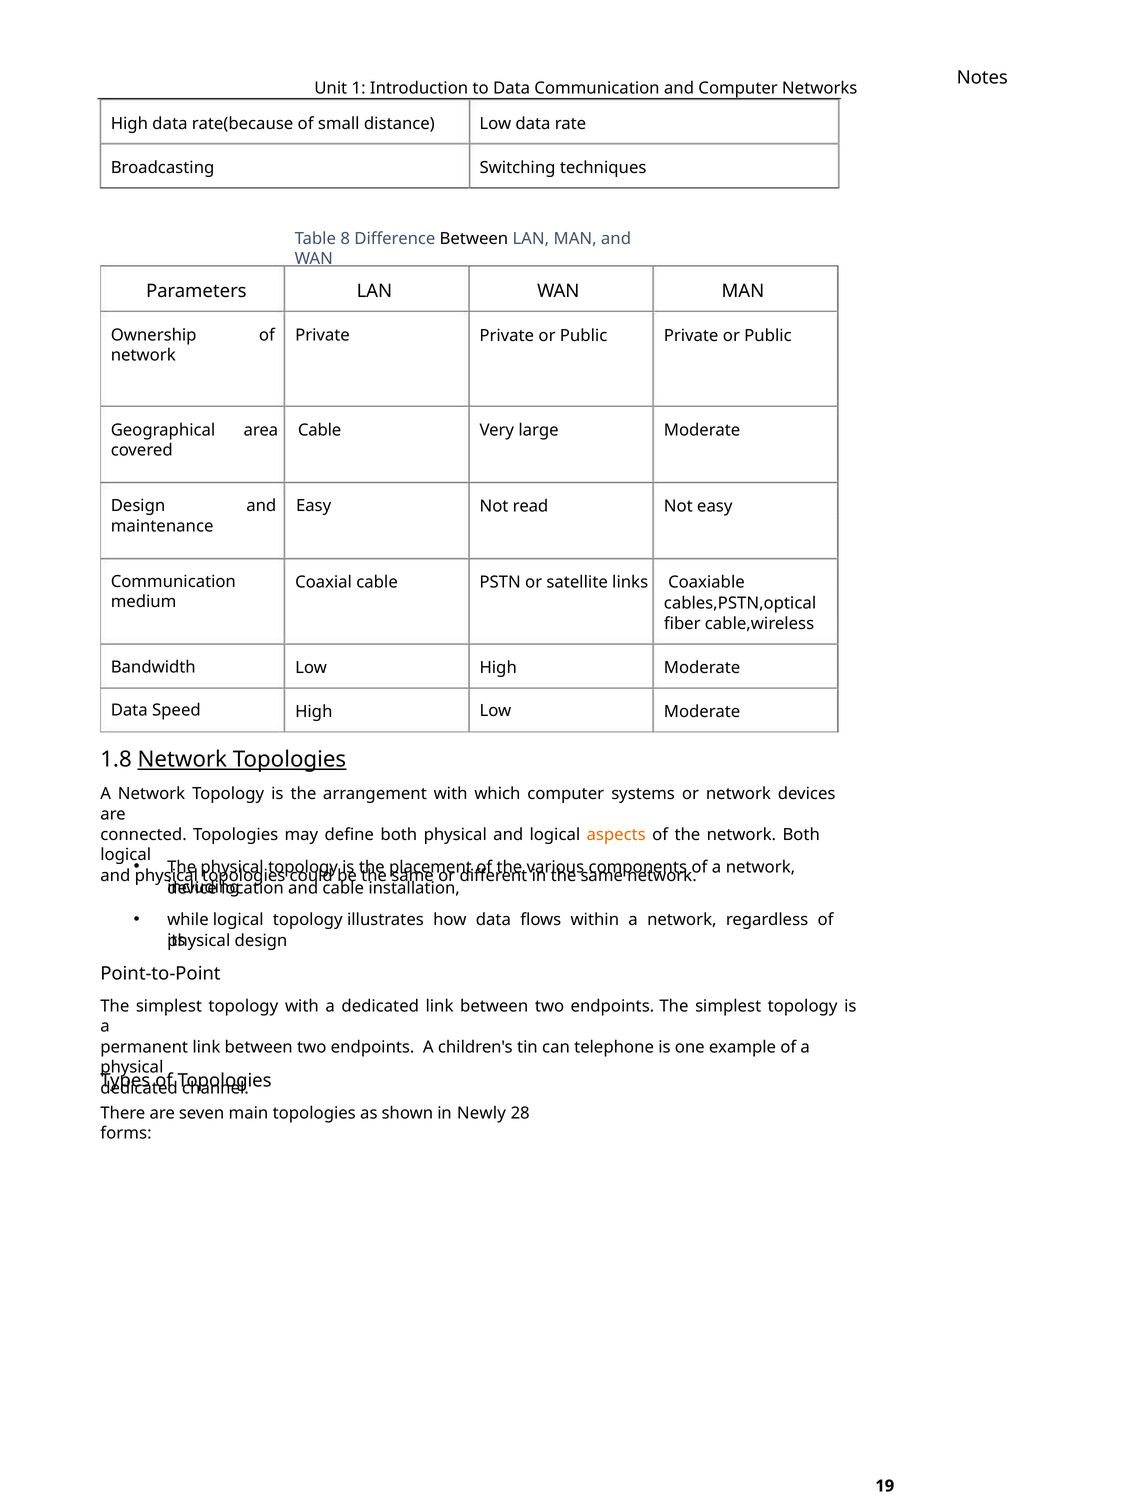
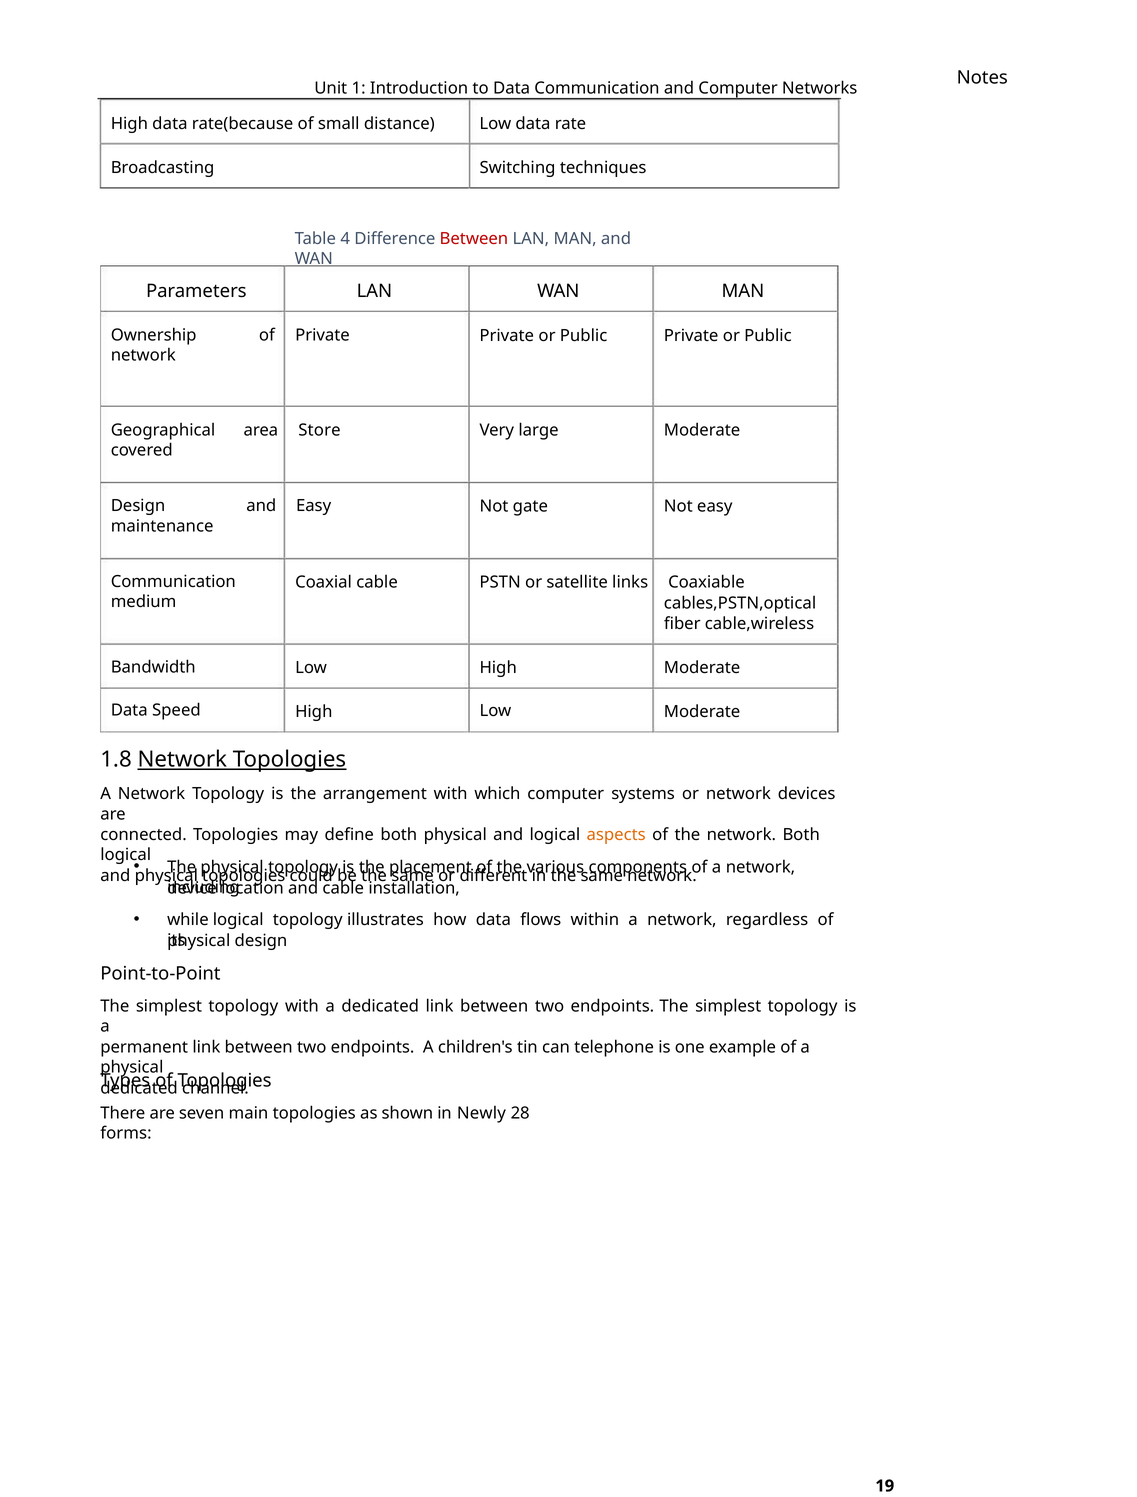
8: 8 -> 4 (345, 239)
Between colour: black -> red (474, 239)
area Cable: Cable -> Store (319, 430)
read: read -> gate (530, 506)
